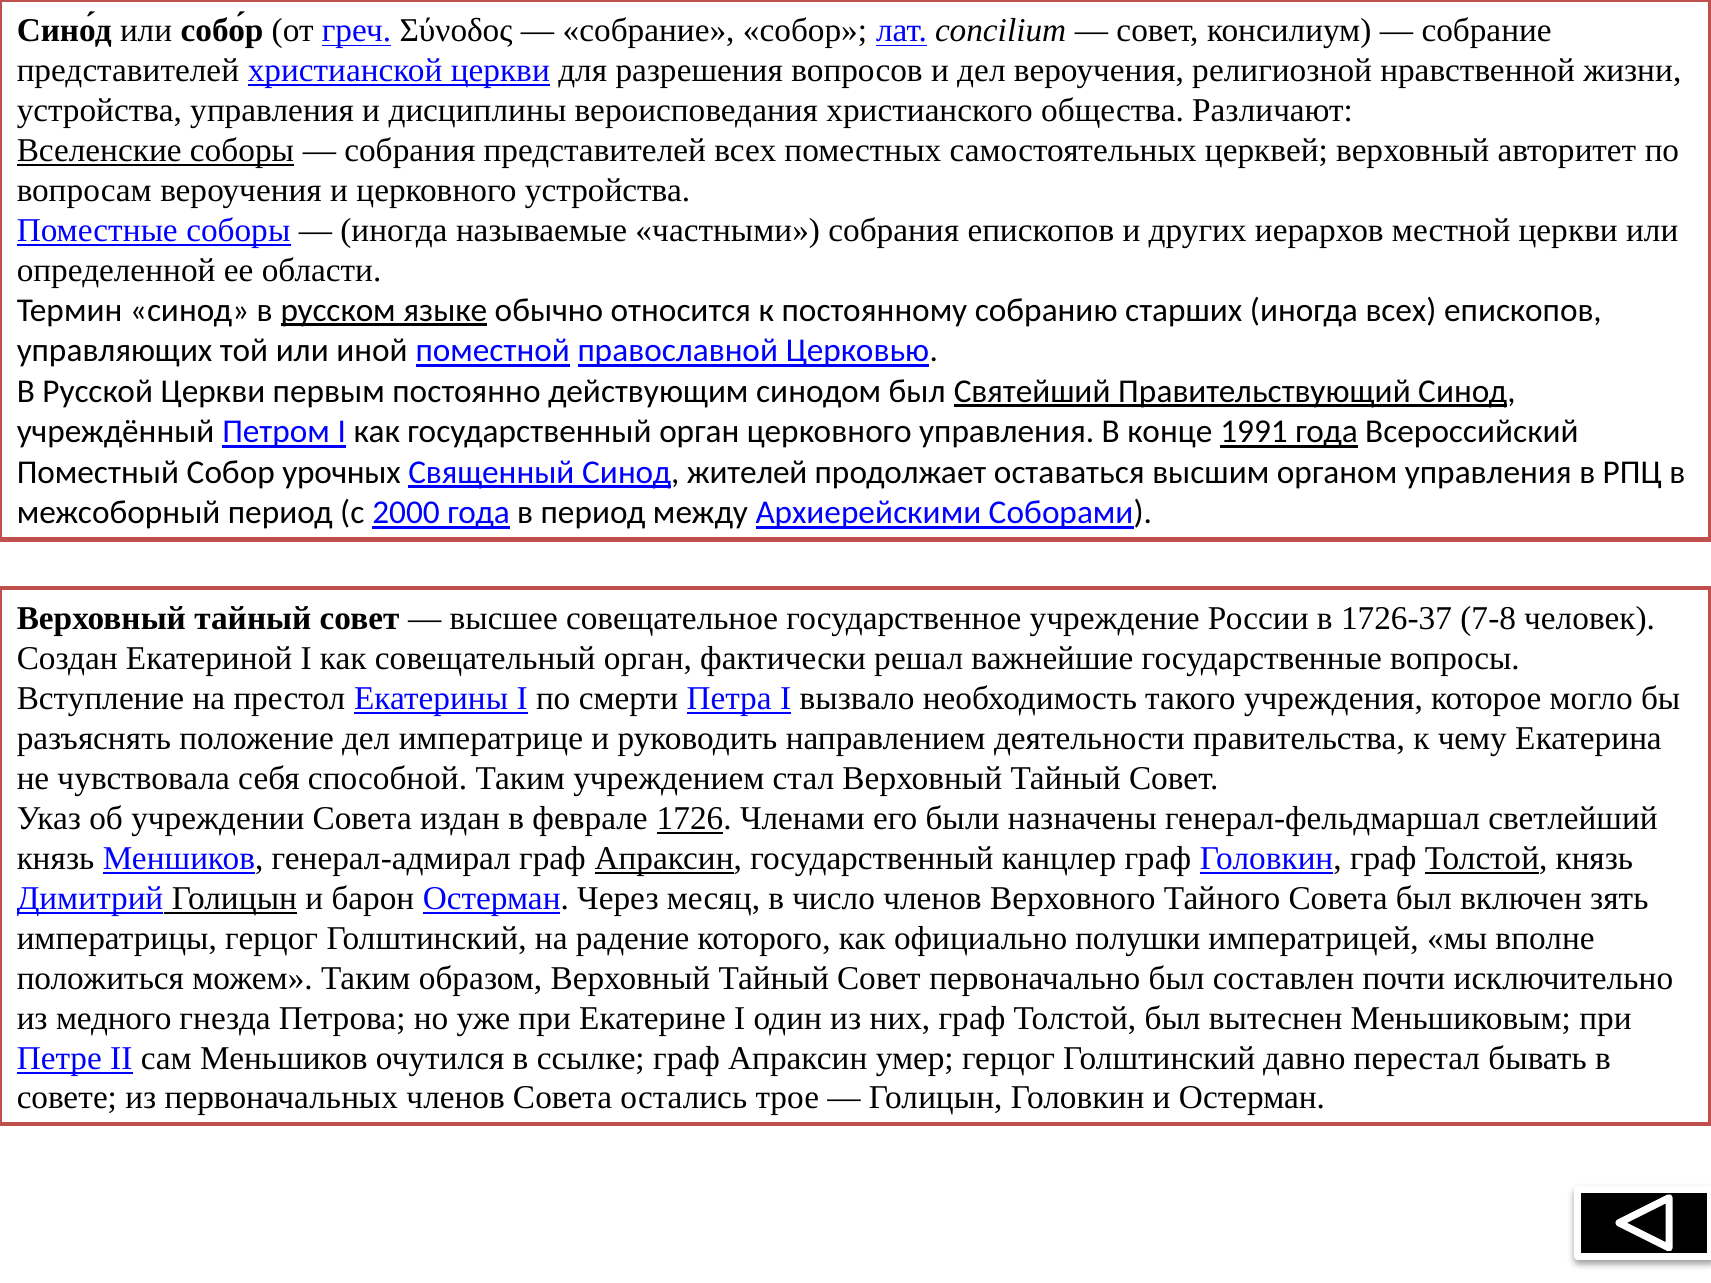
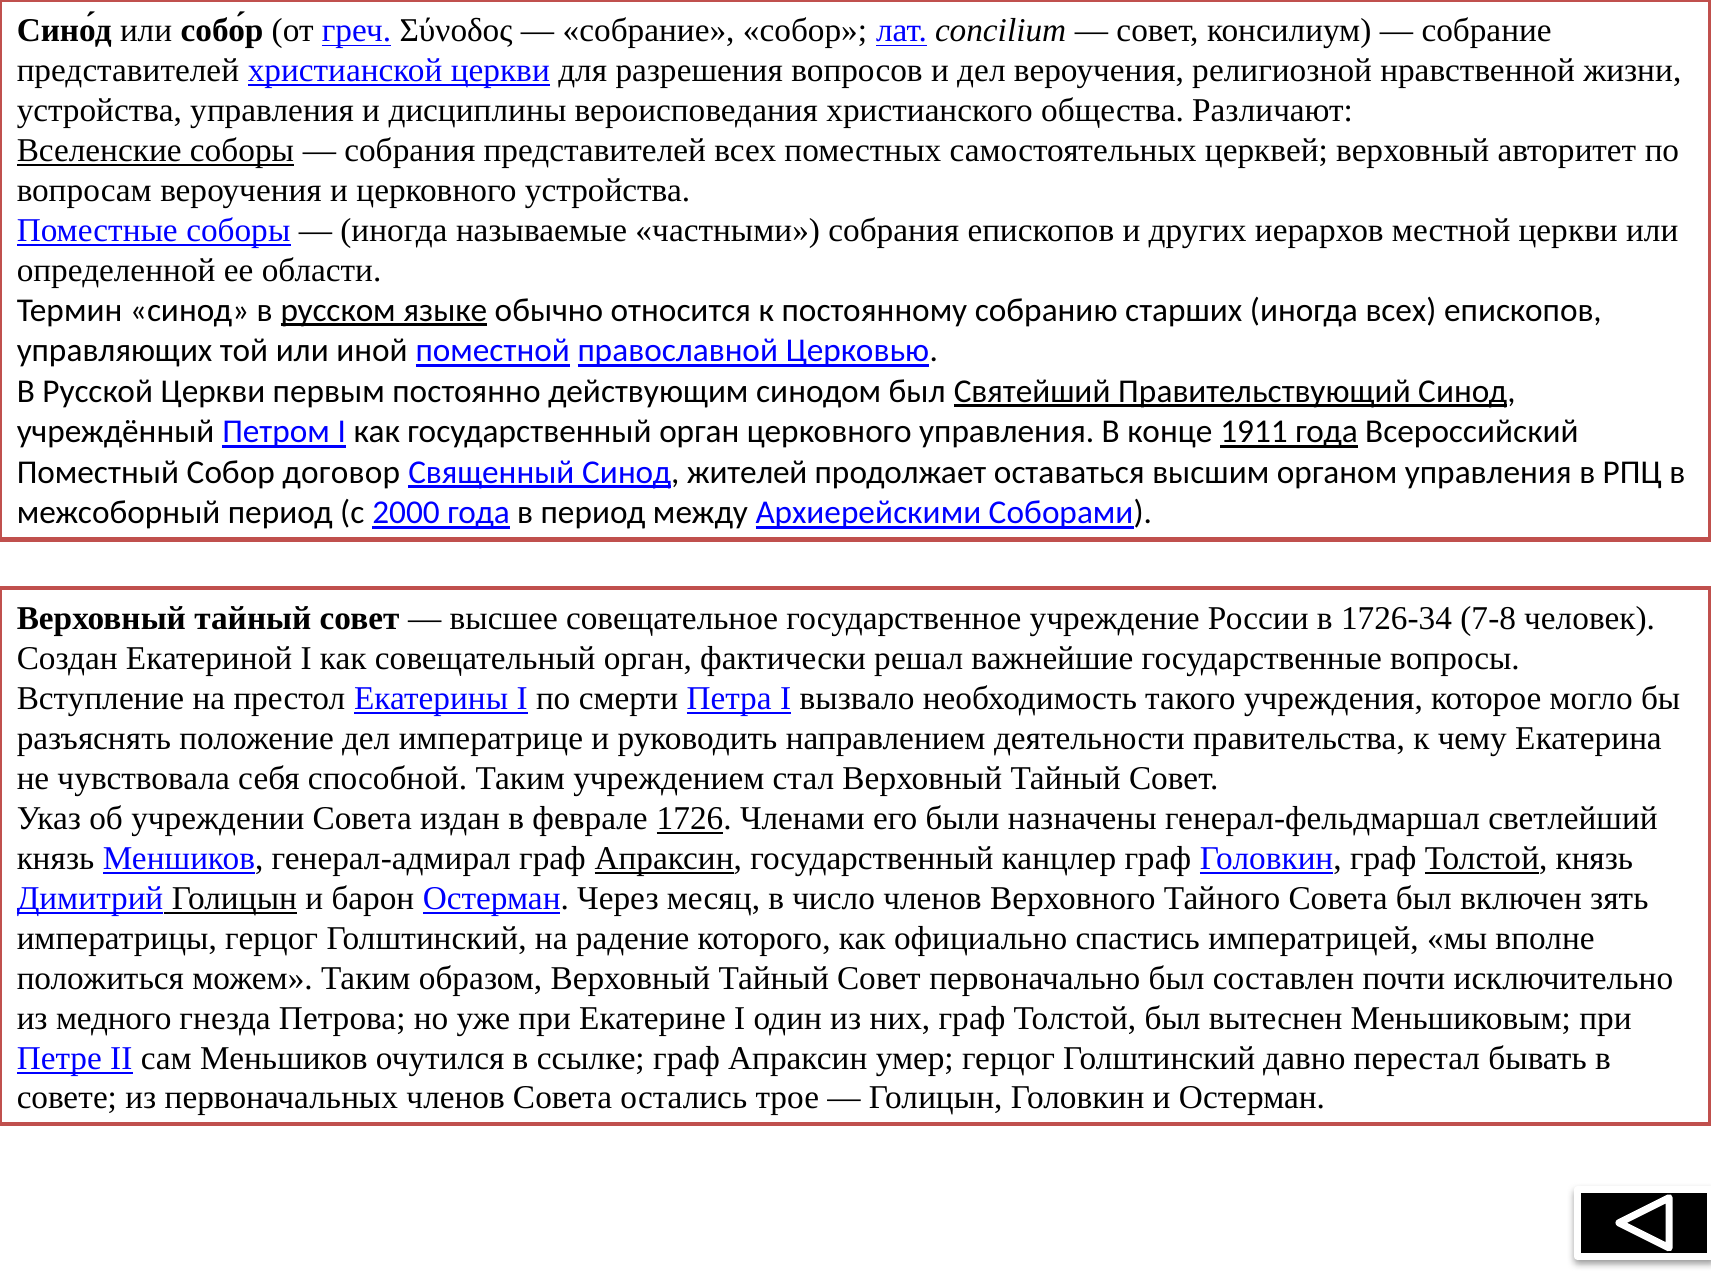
1991: 1991 -> 1911 (1254, 432)
урочных: урочных -> договор (341, 472)
1726-37: 1726-37 -> 1726-34 (1397, 619)
полушки: полушки -> спастись (1138, 938)
